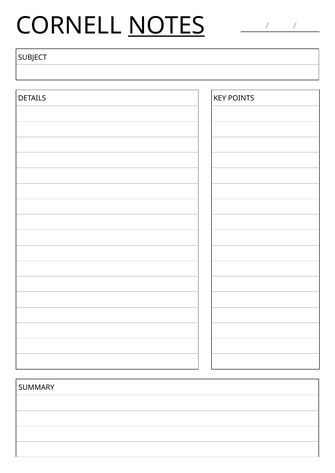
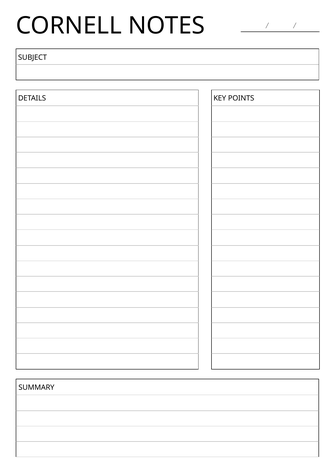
NOTES underline: present -> none (166, 26)
